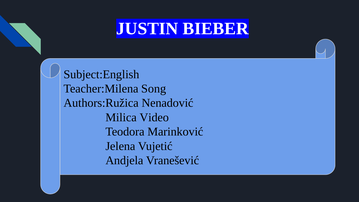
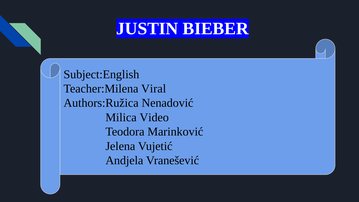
Song: Song -> Viral (154, 89)
